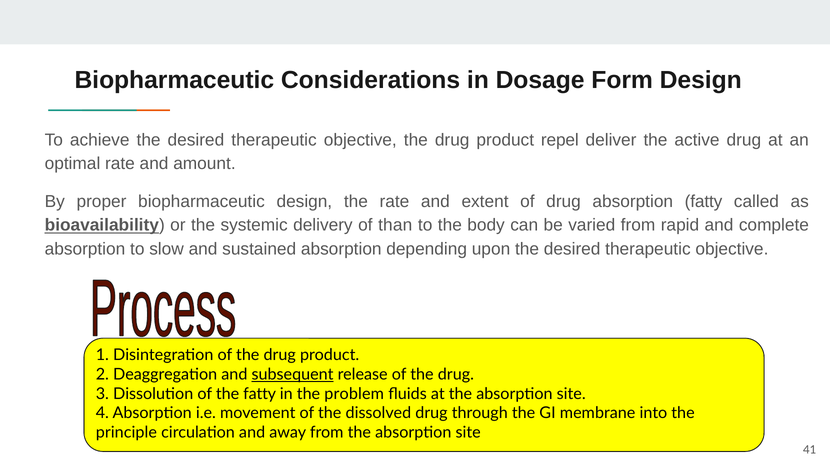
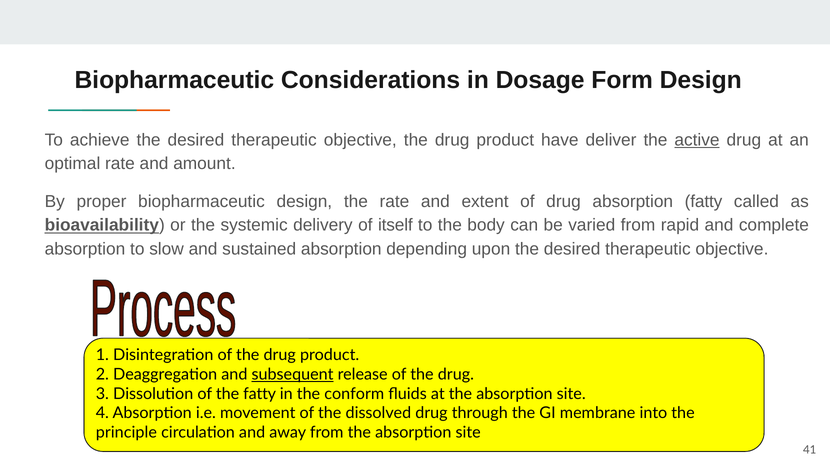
repel: repel -> have (560, 140)
active underline: none -> present (697, 140)
than: than -> itself (395, 225)
problem: problem -> conform (354, 394)
